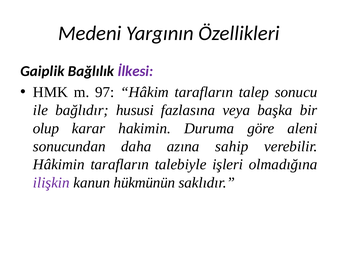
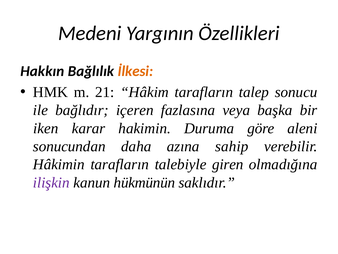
Gaiplik: Gaiplik -> Hakkın (42, 71)
İlkesi colour: purple -> orange (135, 71)
97: 97 -> 21 (105, 92)
hususi: hususi -> içeren (135, 110)
olup: olup -> iken (46, 128)
işleri: işleri -> giren (228, 164)
